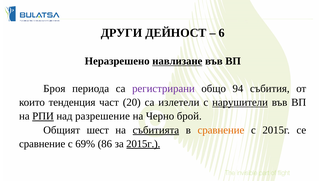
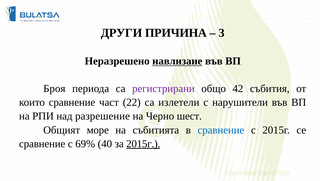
ДЕЙНОСТ: ДЕЙНОСТ -> ПРИЧИНА (176, 33)
6: 6 -> 3 (222, 33)
94: 94 -> 42 (238, 89)
които тенденция: тенденция -> сравнение (72, 102)
20: 20 -> 22 (132, 102)
нарушители underline: present -> none (240, 102)
РПИ underline: present -> none (43, 116)
брой: брой -> шест (189, 116)
шест: шест -> море (98, 130)
събитията underline: present -> none (156, 130)
сравнение colour: orange -> blue (221, 130)
86: 86 -> 40 (105, 144)
